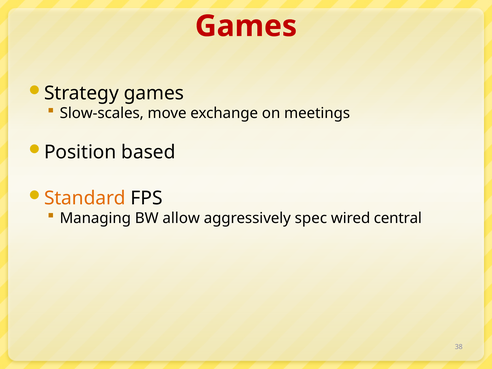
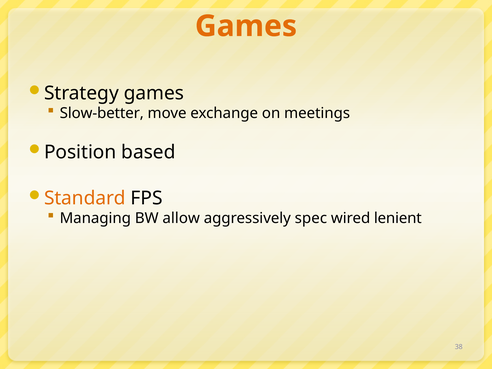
Games colour: red -> orange (246, 26)
Slow-scales: Slow-scales -> Slow-better (102, 113)
central: central -> lenient (398, 218)
